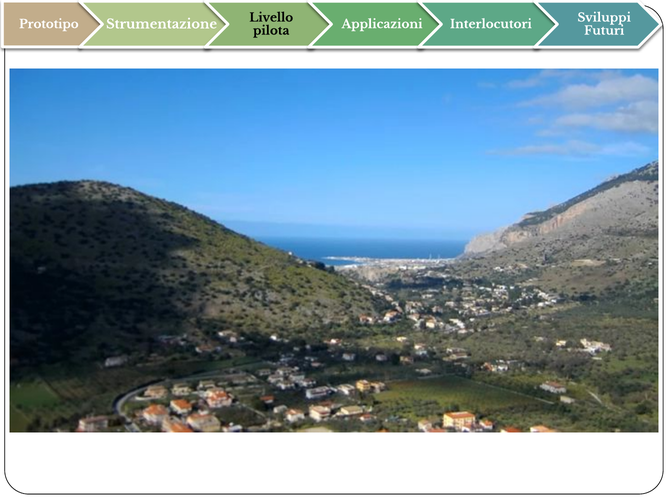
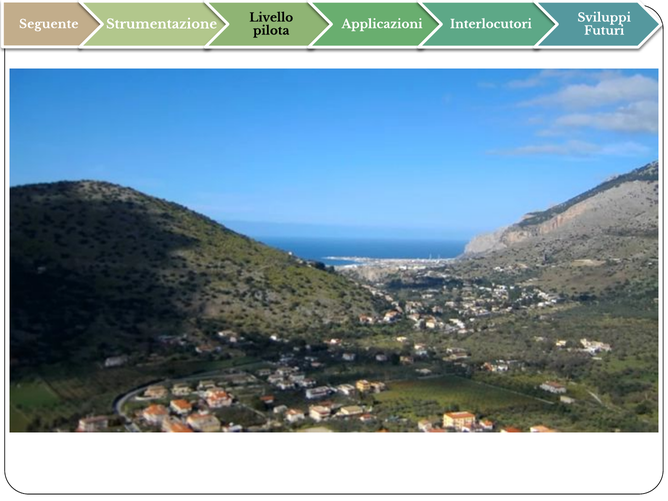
Prototipo: Prototipo -> Seguente (49, 24)
